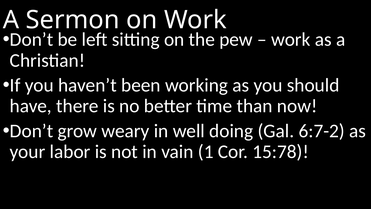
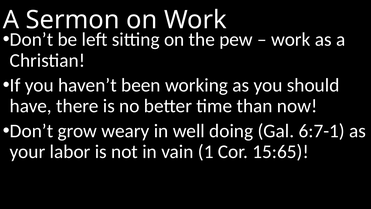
6:7-2: 6:7-2 -> 6:7-1 (322, 131)
15:78: 15:78 -> 15:65 (281, 152)
